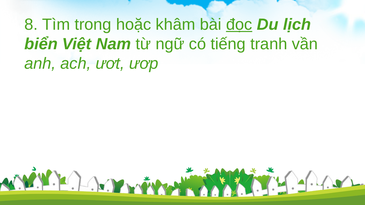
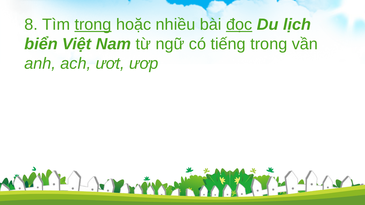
trong underline: none -> present (93, 25)
khâm: khâm -> nhiều (176, 25)
tiếng tranh: tranh -> trong (269, 44)
